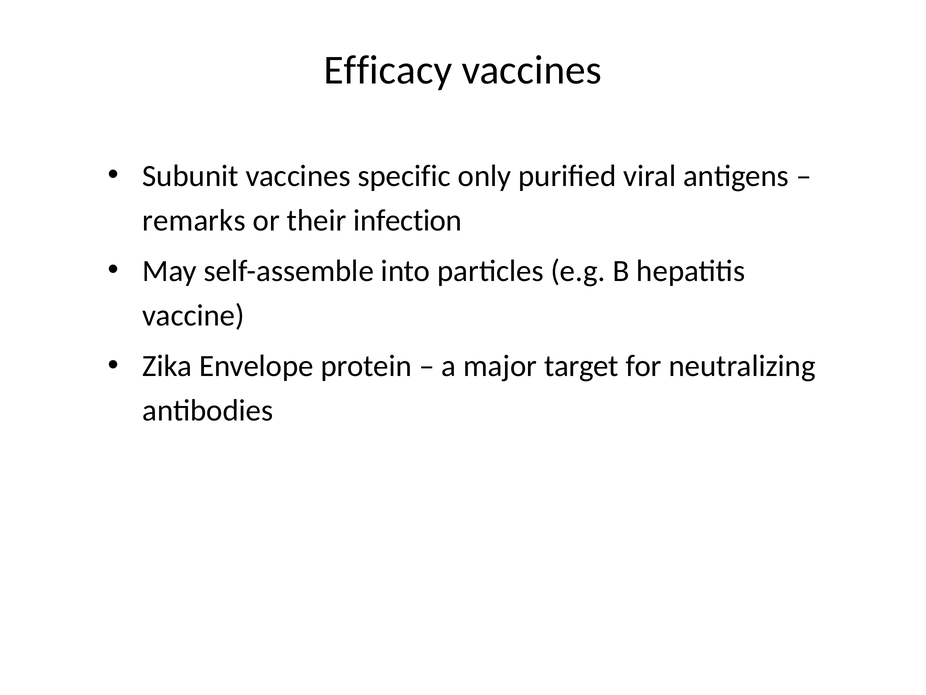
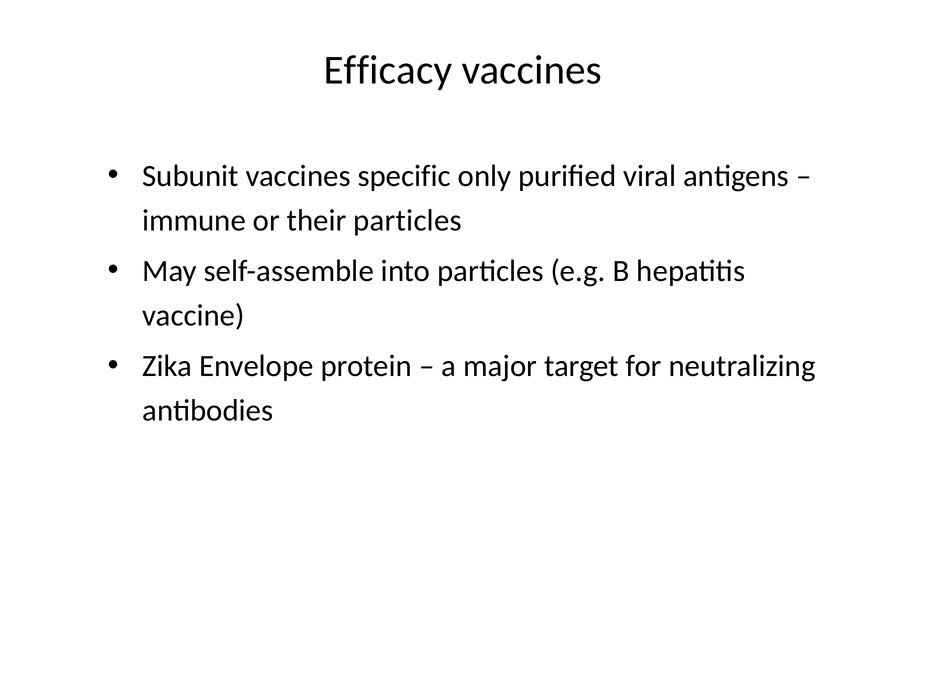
remarks: remarks -> immune (194, 220)
their infection: infection -> particles (408, 220)
